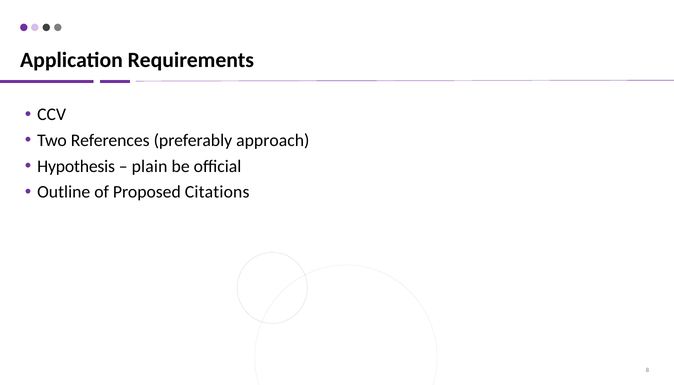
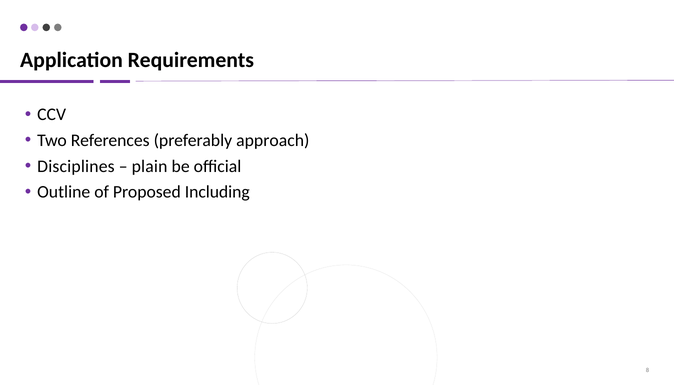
Hypothesis: Hypothesis -> Disciplines (76, 166)
Citations: Citations -> Including (217, 192)
